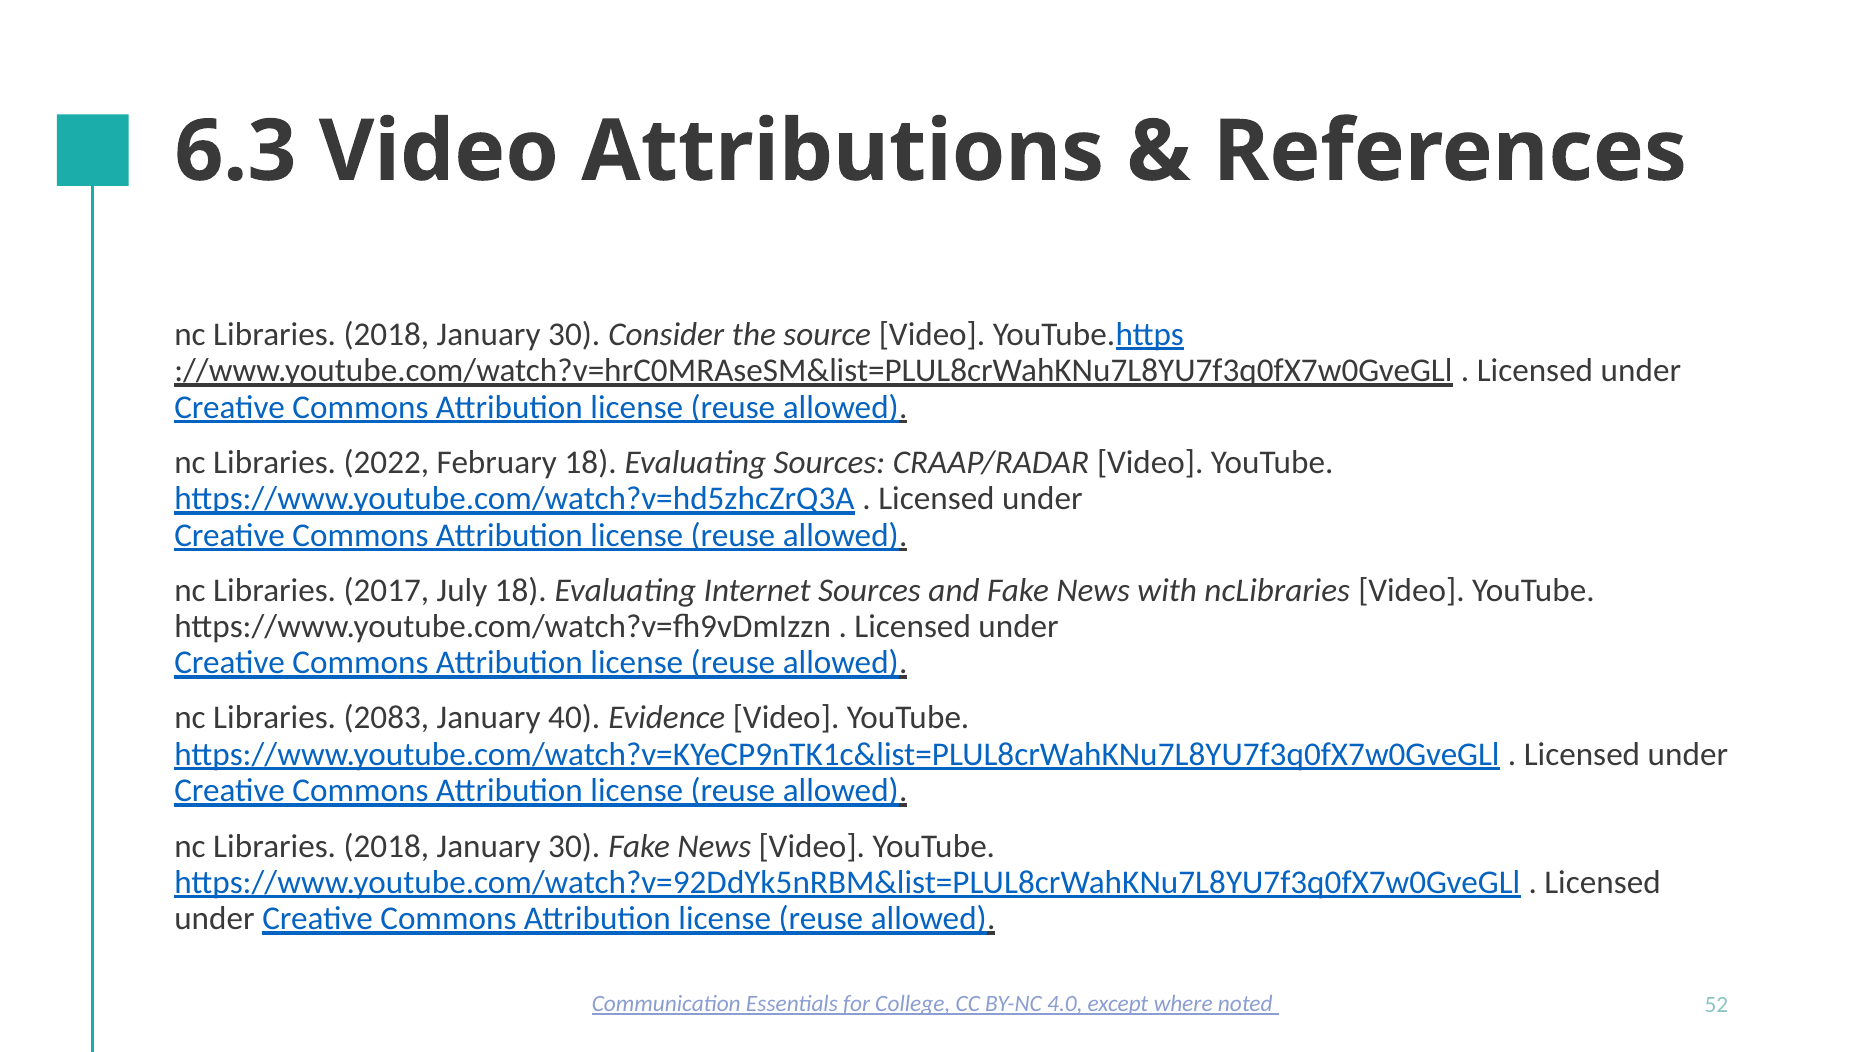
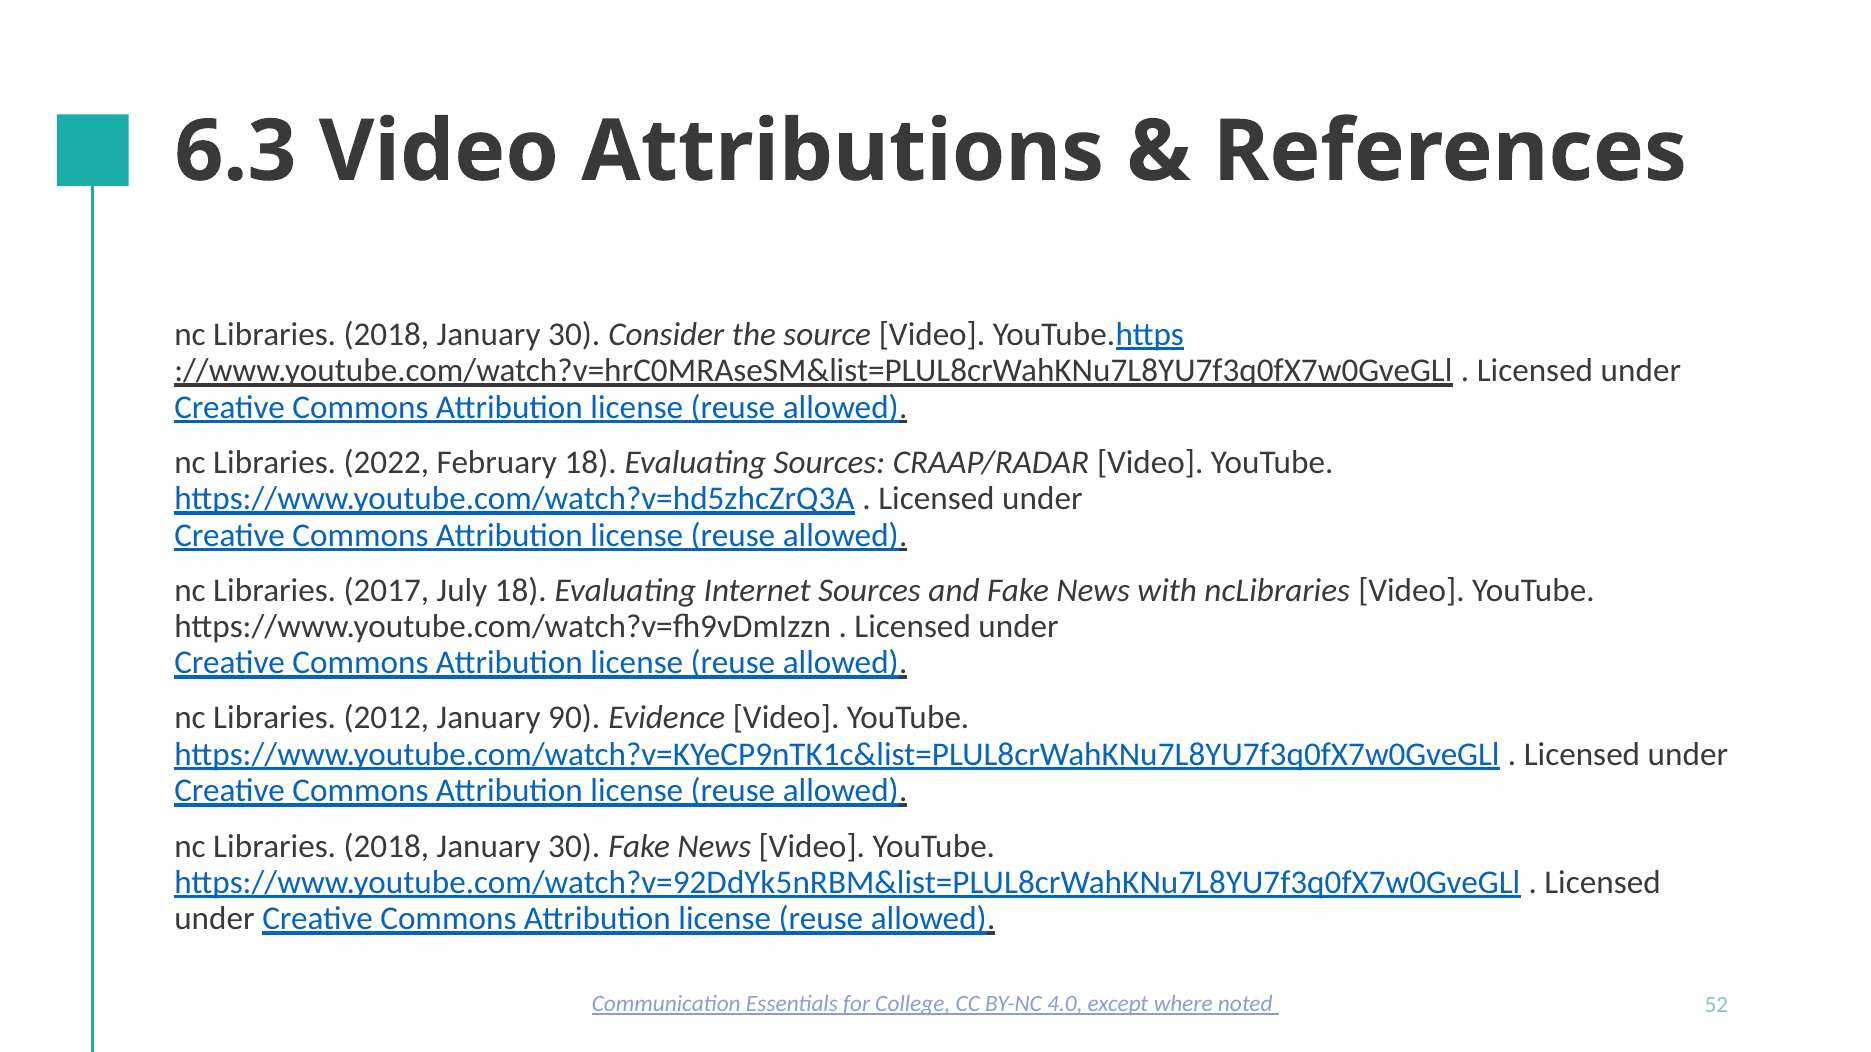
2083: 2083 -> 2012 (386, 718)
40: 40 -> 90 (574, 718)
